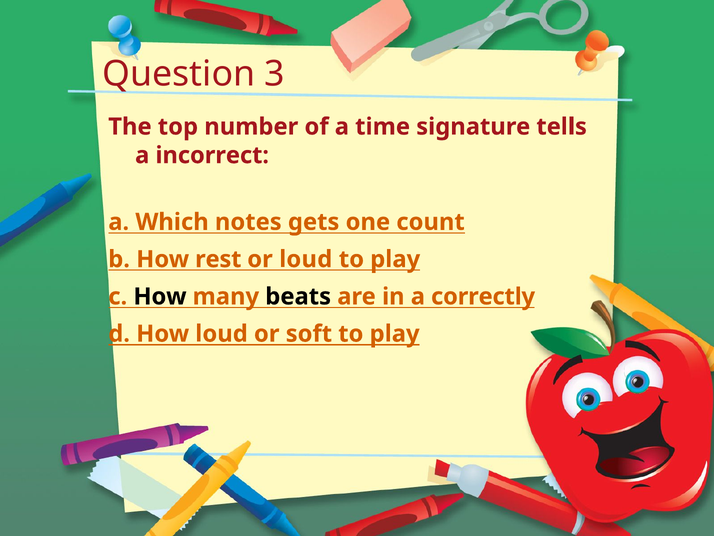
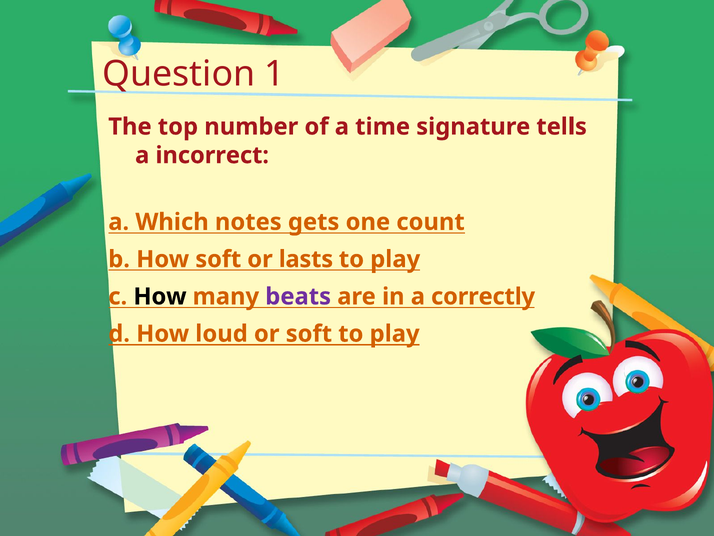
3: 3 -> 1 (275, 74)
How rest: rest -> soft (218, 259)
or loud: loud -> lasts (306, 259)
beats colour: black -> purple (298, 296)
